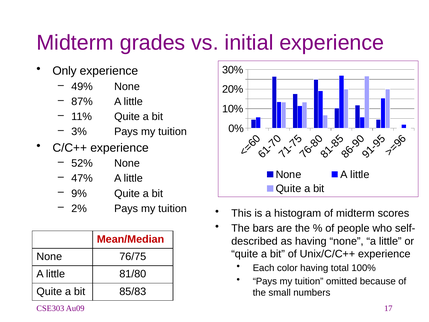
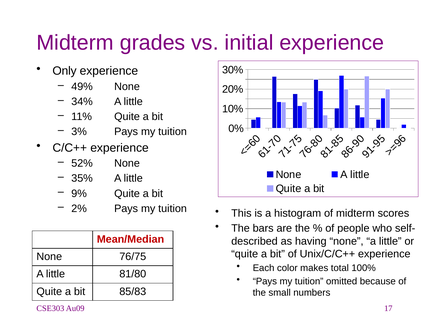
87%: 87% -> 34% (82, 102)
47%: 47% -> 35% (82, 178)
color having: having -> makes (314, 268)
